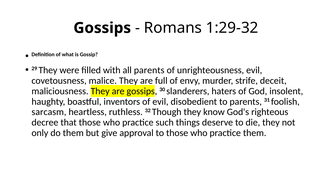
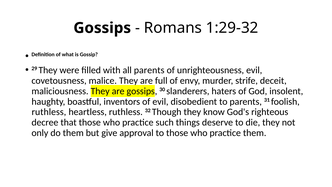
sarcasm: sarcasm -> ruthless (49, 112)
